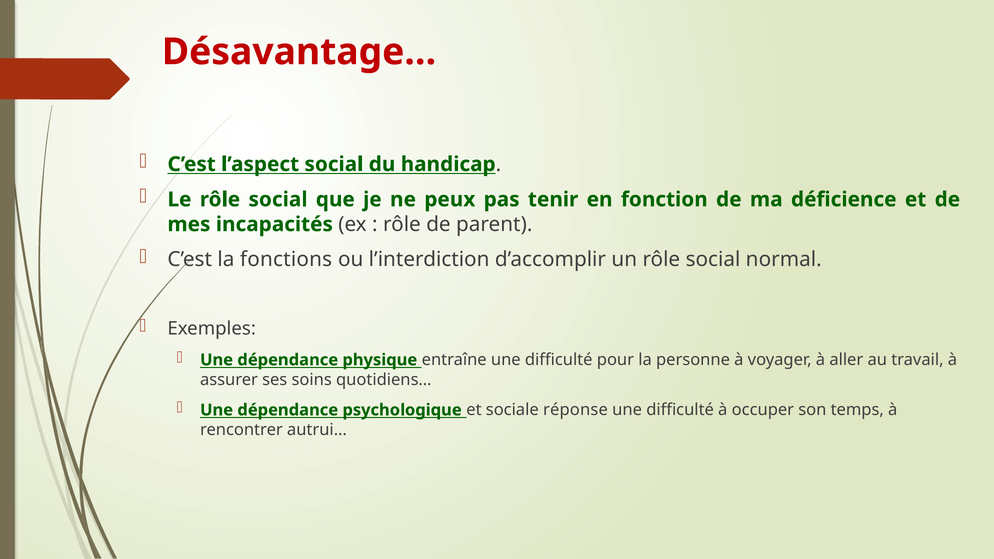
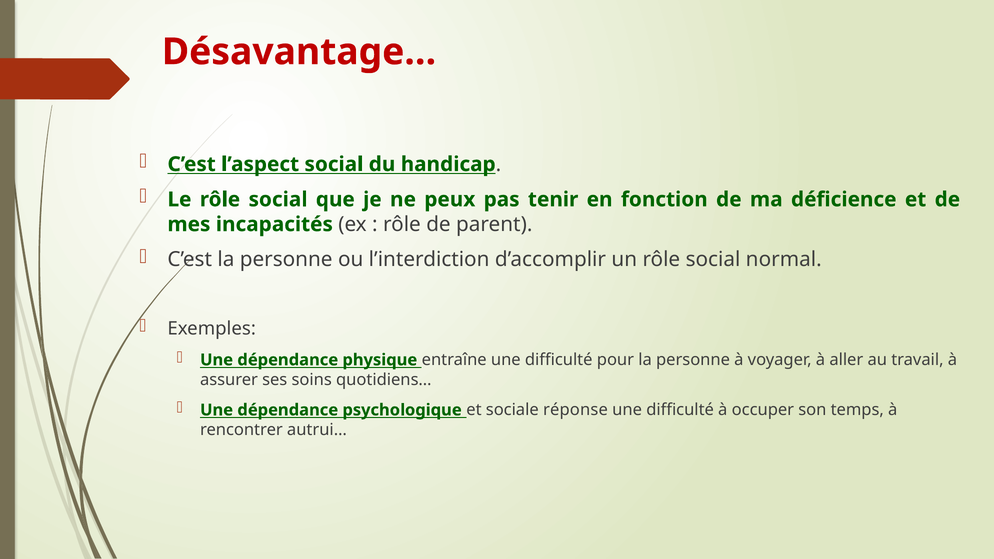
C’est la fonctions: fonctions -> personne (286, 260)
